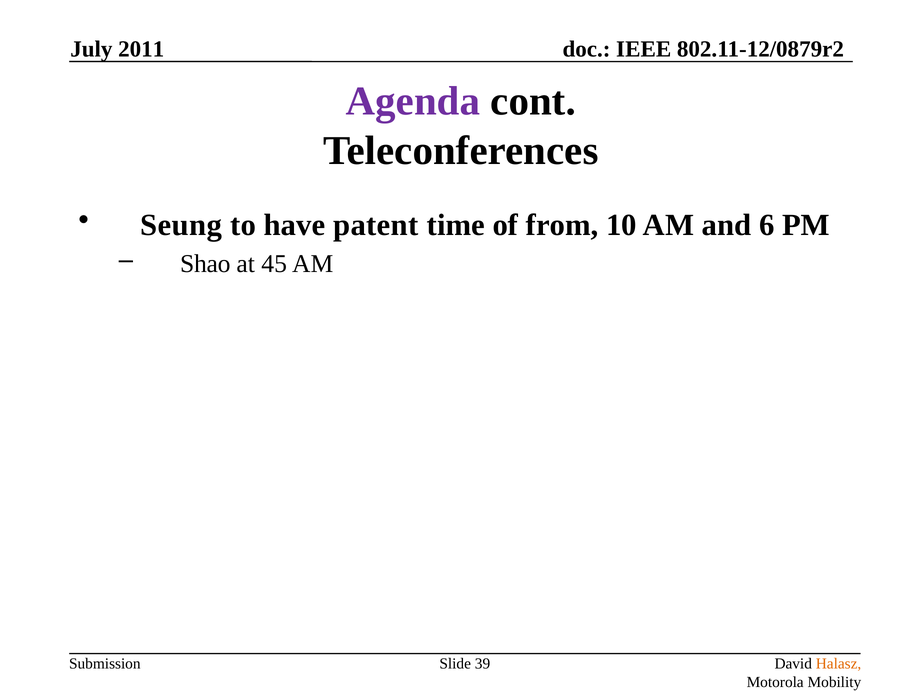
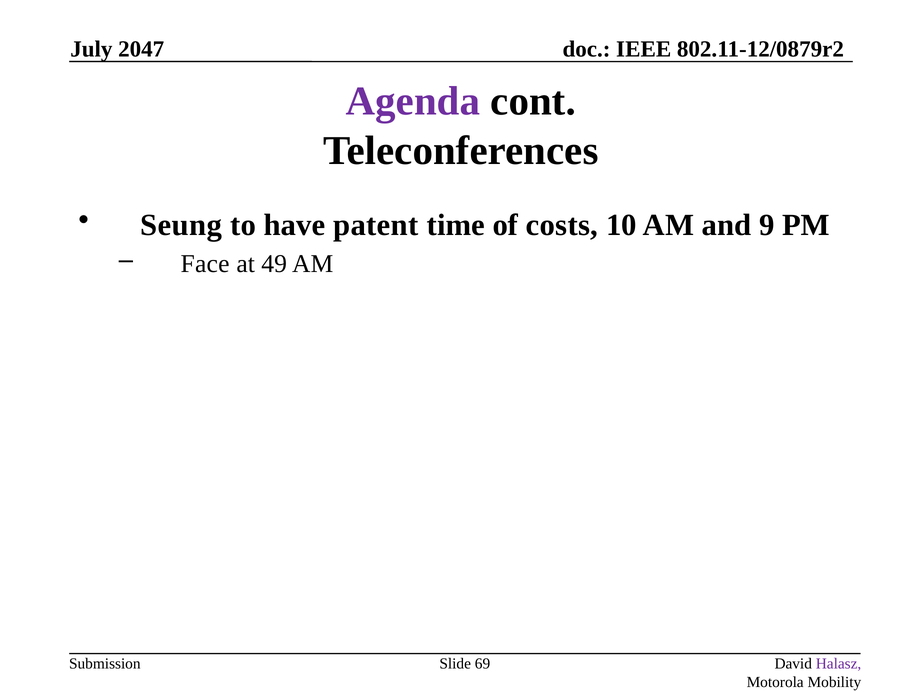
2011: 2011 -> 2047 (141, 49)
from: from -> costs (562, 225)
6: 6 -> 9 (767, 225)
Shao: Shao -> Face (205, 264)
45: 45 -> 49 (274, 264)
39: 39 -> 69 (483, 663)
Halasz colour: orange -> purple (839, 663)
